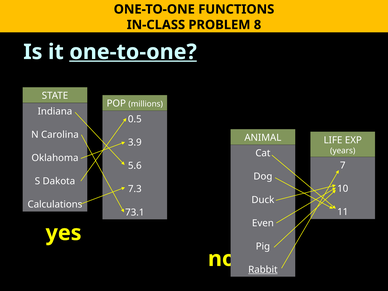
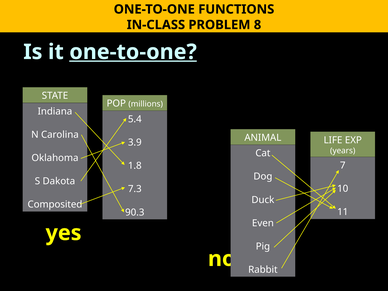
0.5: 0.5 -> 5.4 (135, 119)
5.6: 5.6 -> 1.8 (135, 166)
Calculations: Calculations -> Composited (55, 204)
73.1: 73.1 -> 90.3 (135, 212)
Rabbit underline: present -> none (263, 270)
